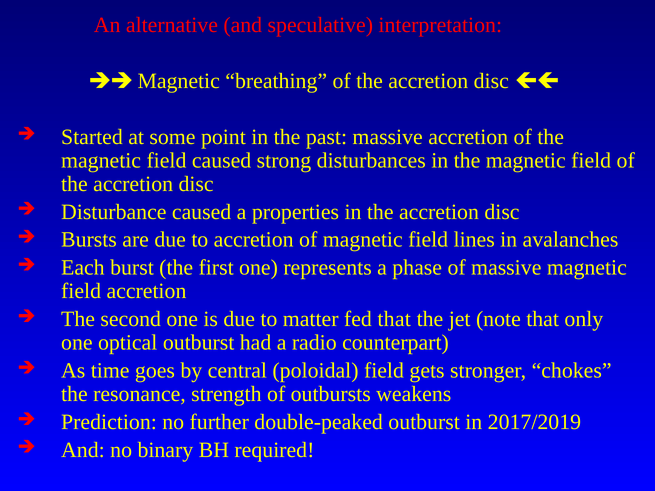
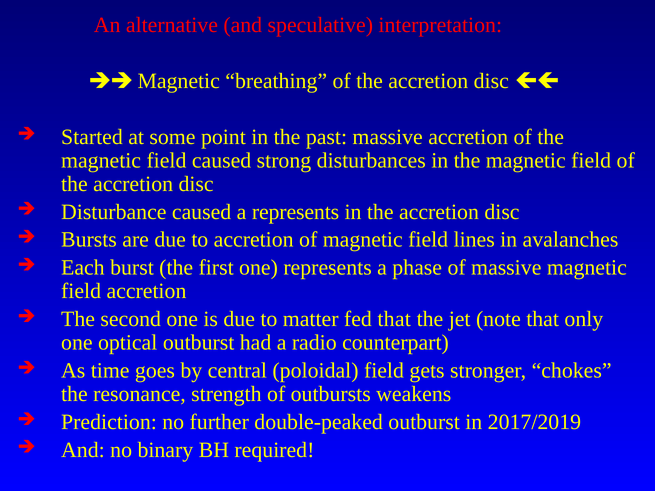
a properties: properties -> represents (296, 212)
